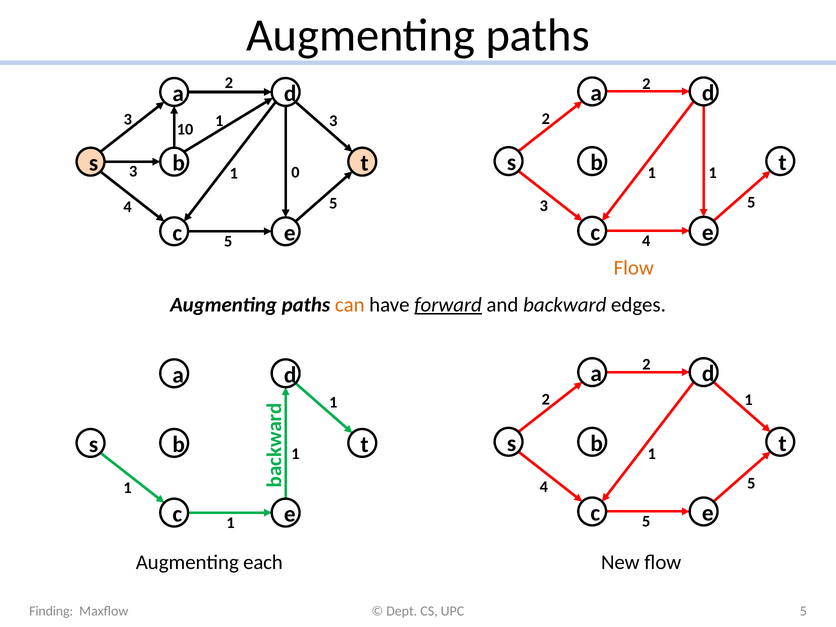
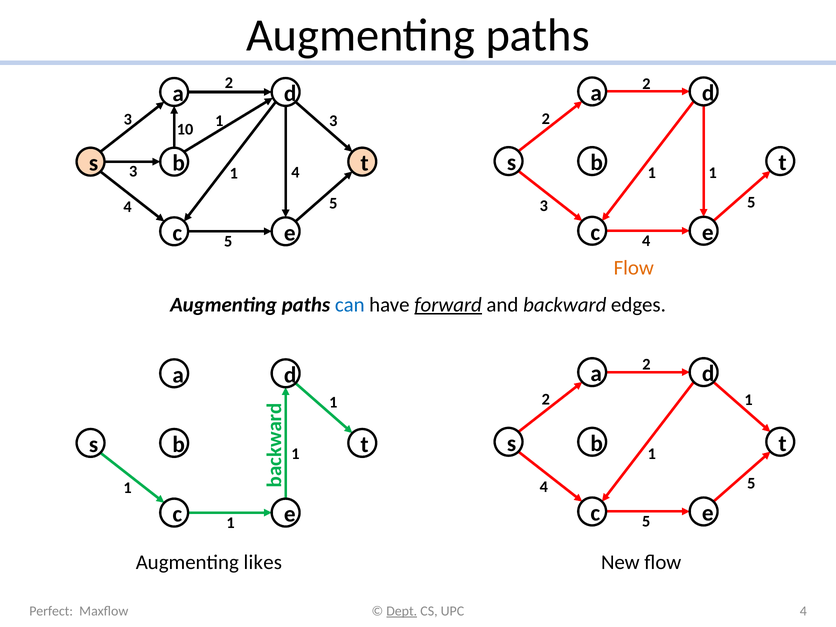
0: 0 -> 4 (295, 172)
can colour: orange -> blue (350, 305)
each: each -> likes (263, 563)
Dept underline: none -> present (402, 611)
UPC 5: 5 -> 4 (803, 611)
Finding: Finding -> Perfect (51, 611)
